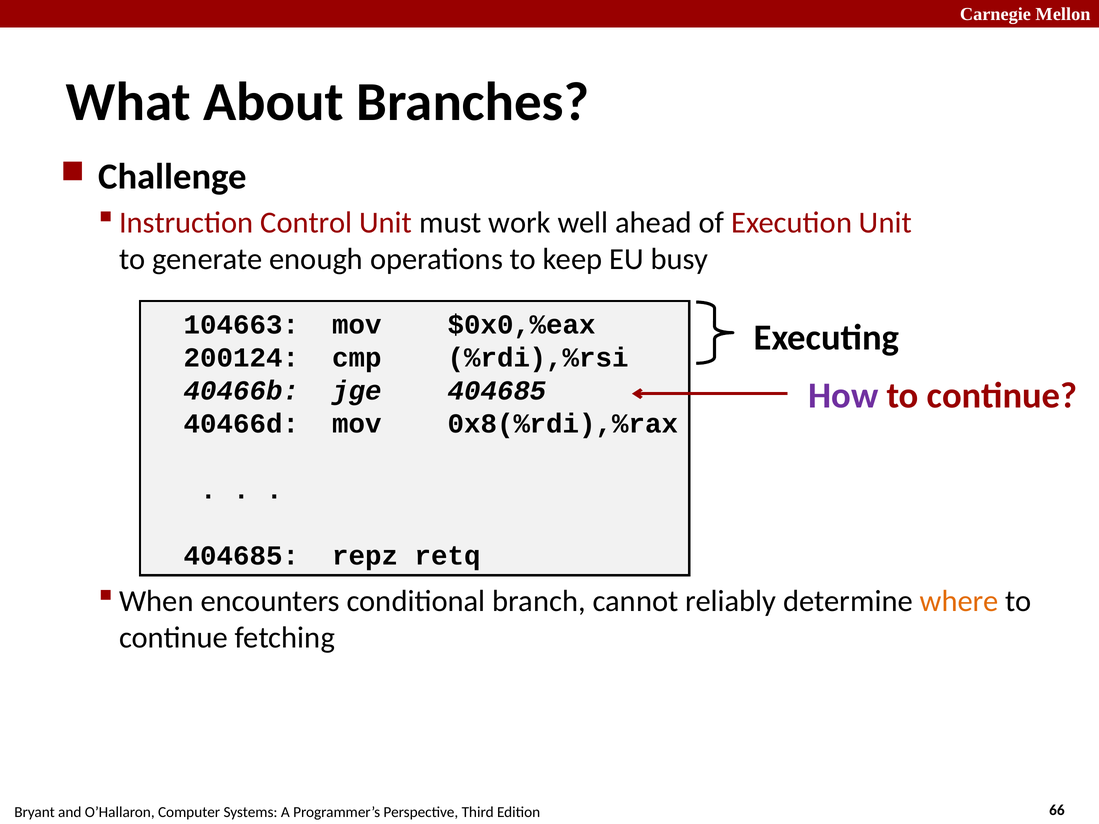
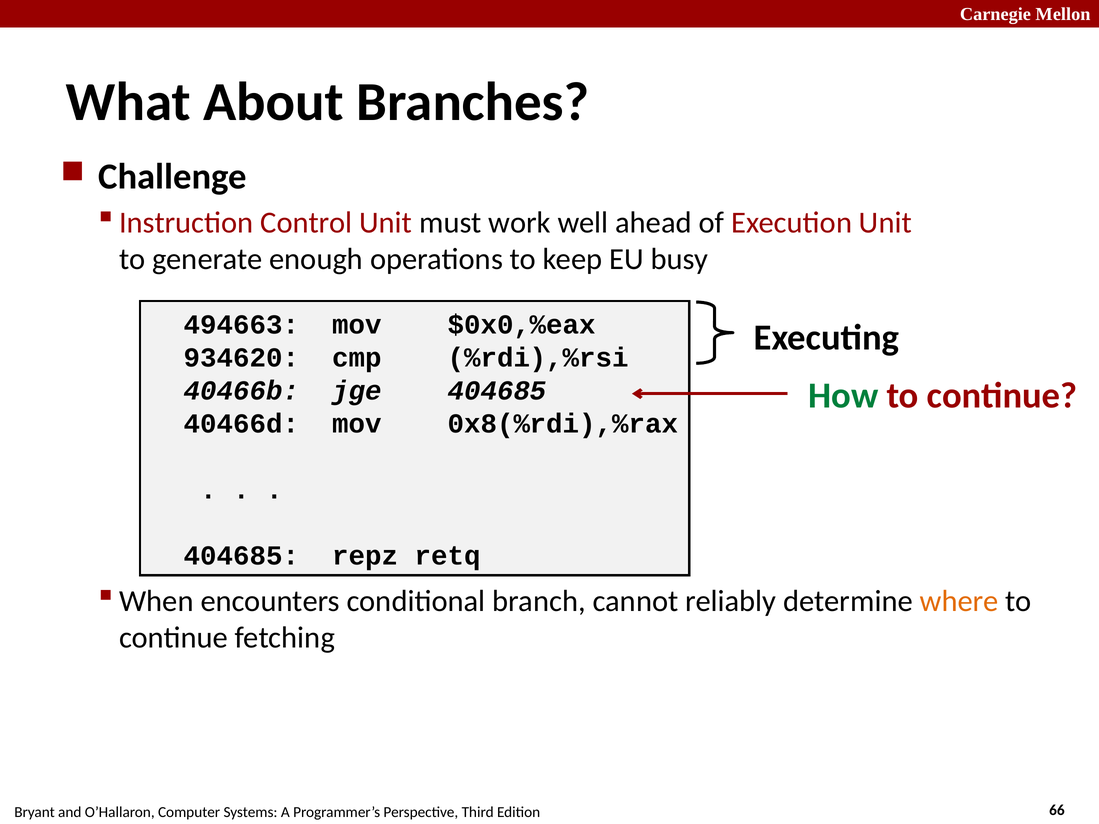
104663: 104663 -> 494663 (241, 325)
200124: 200124 -> 934620 (241, 358)
How colour: purple -> green (843, 396)
